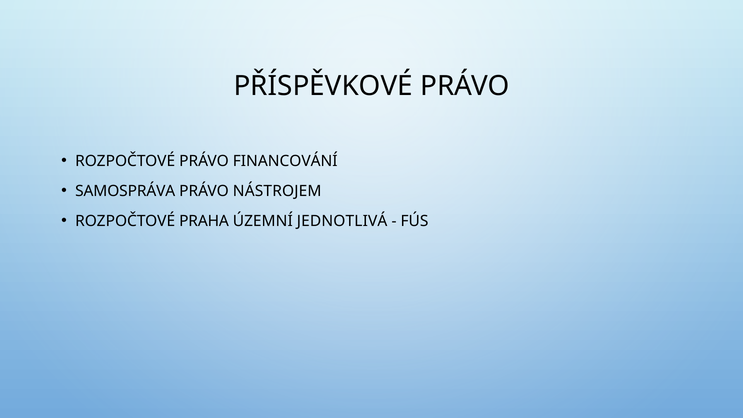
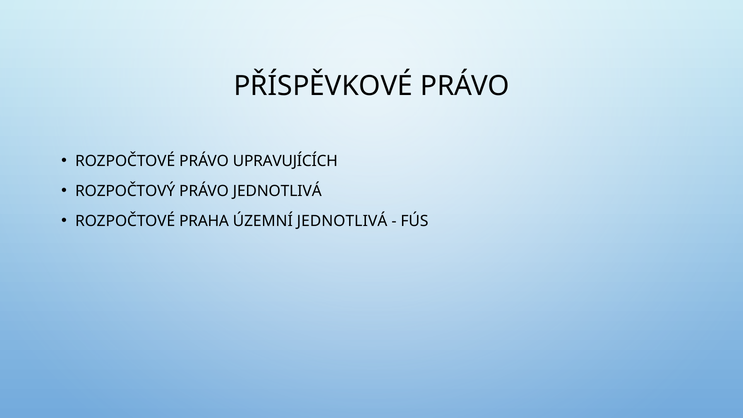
FINANCOVÁNÍ: FINANCOVÁNÍ -> UPRAVUJÍCÍCH (285, 161)
SAMOSPRÁVA: SAMOSPRÁVA -> ROZPOČTOVÝ (125, 191)
PRÁVO NÁSTROJEM: NÁSTROJEM -> JEDNOTLIVÁ (277, 191)
